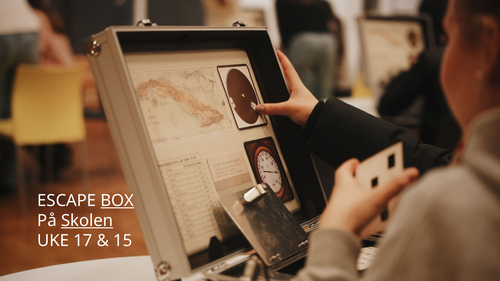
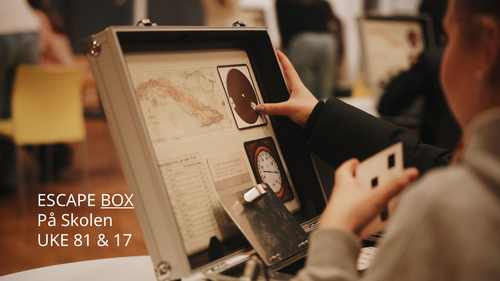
Skolen underline: present -> none (87, 221)
17: 17 -> 81 (83, 241)
15: 15 -> 17 (123, 241)
